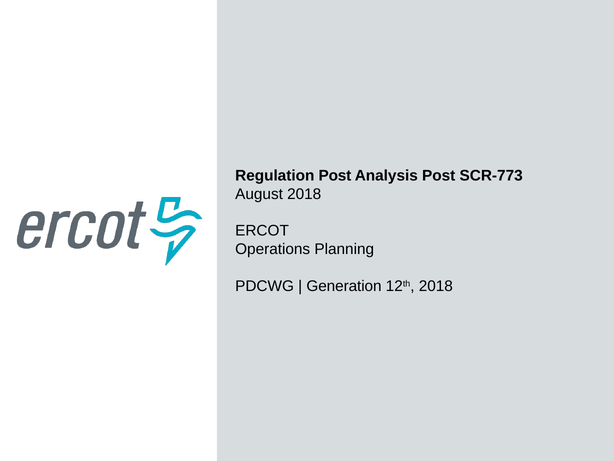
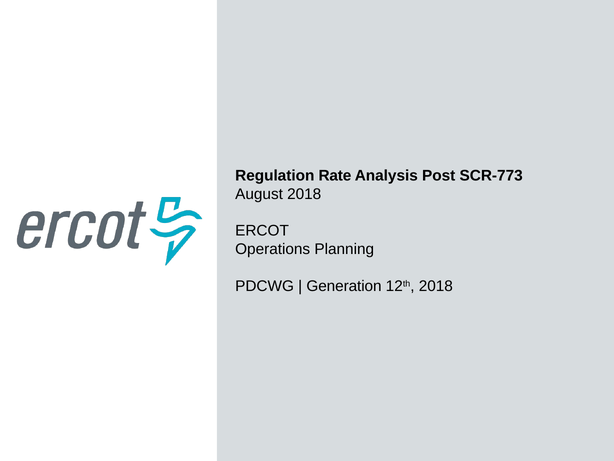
Regulation Post: Post -> Rate (335, 175)
